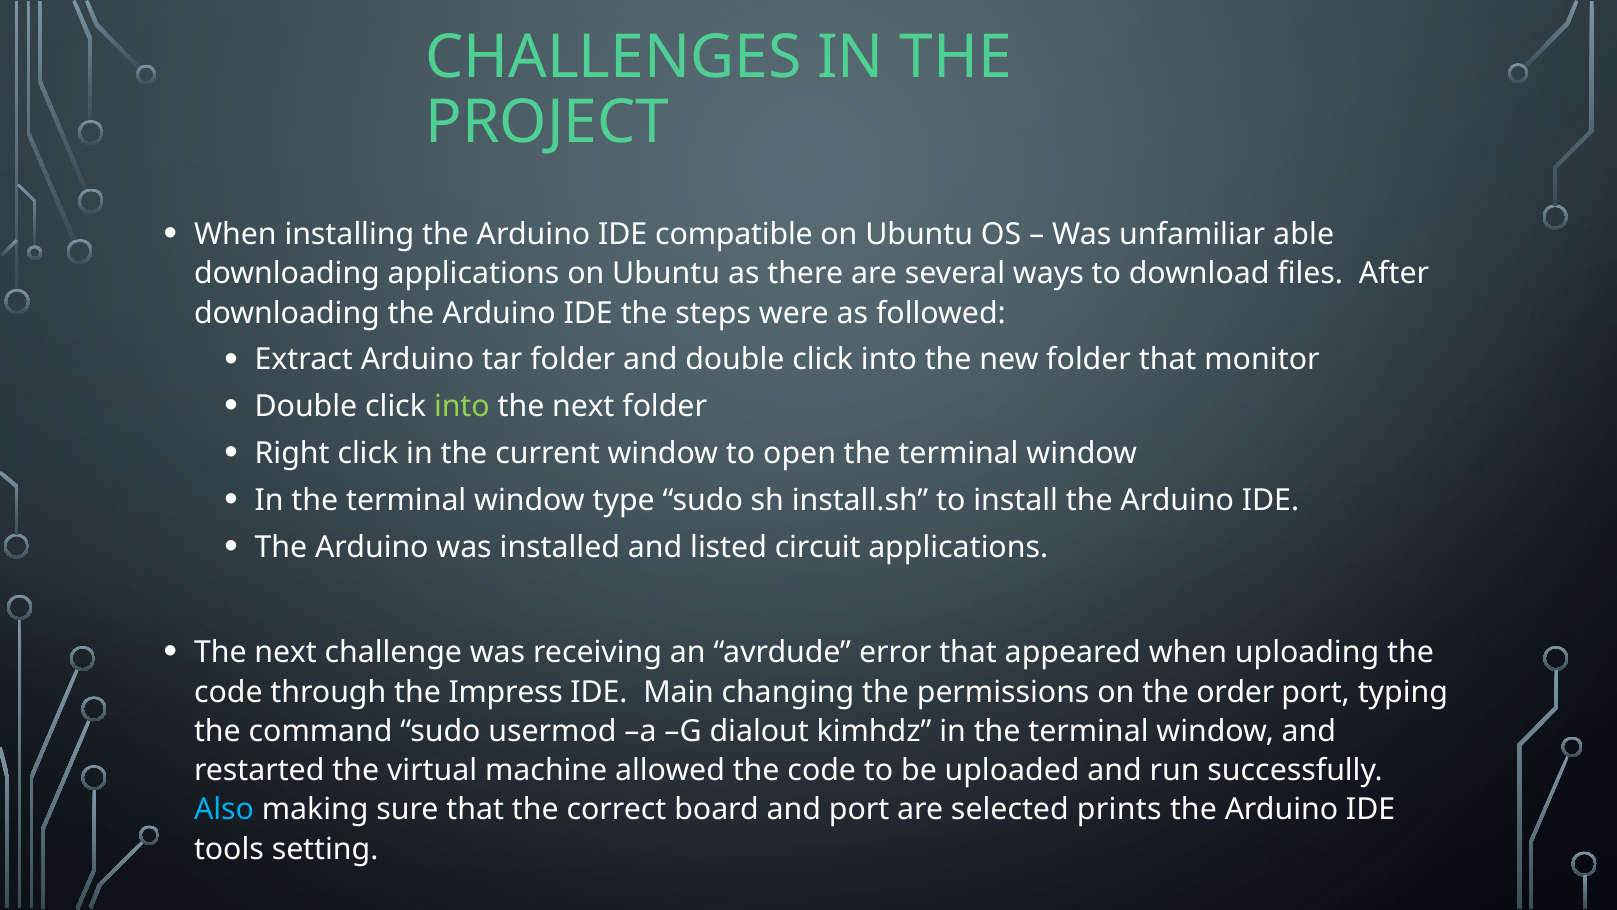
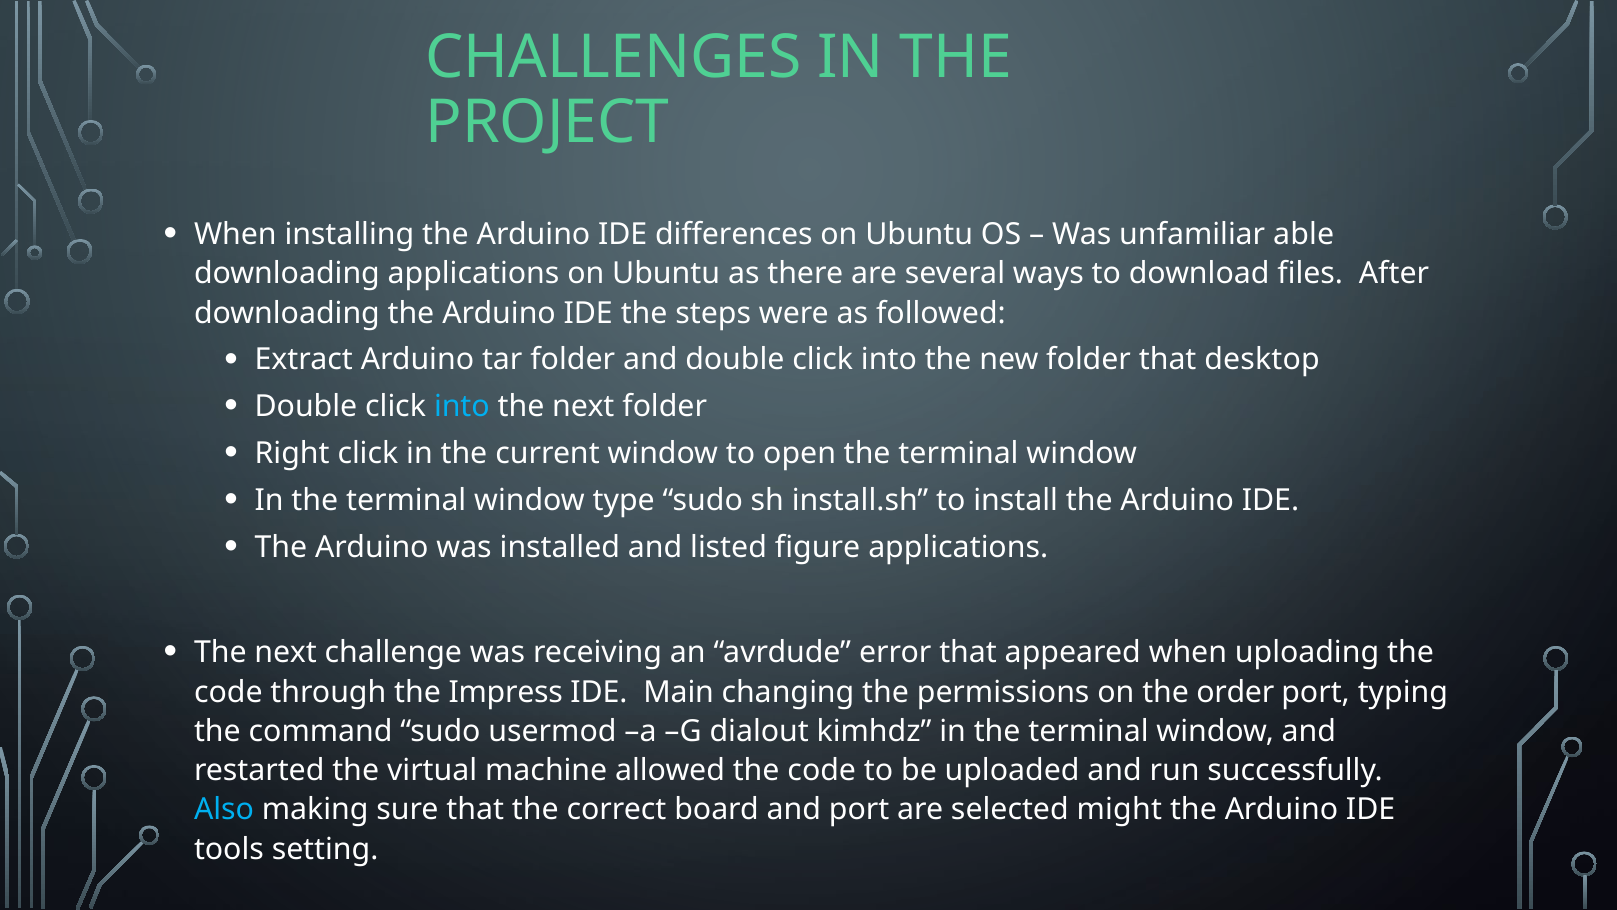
compatible: compatible -> differences (734, 234)
monitor: monitor -> desktop (1262, 360)
into colour: light green -> light blue (462, 407)
circuit: circuit -> figure (818, 547)
prints: prints -> might (1119, 809)
